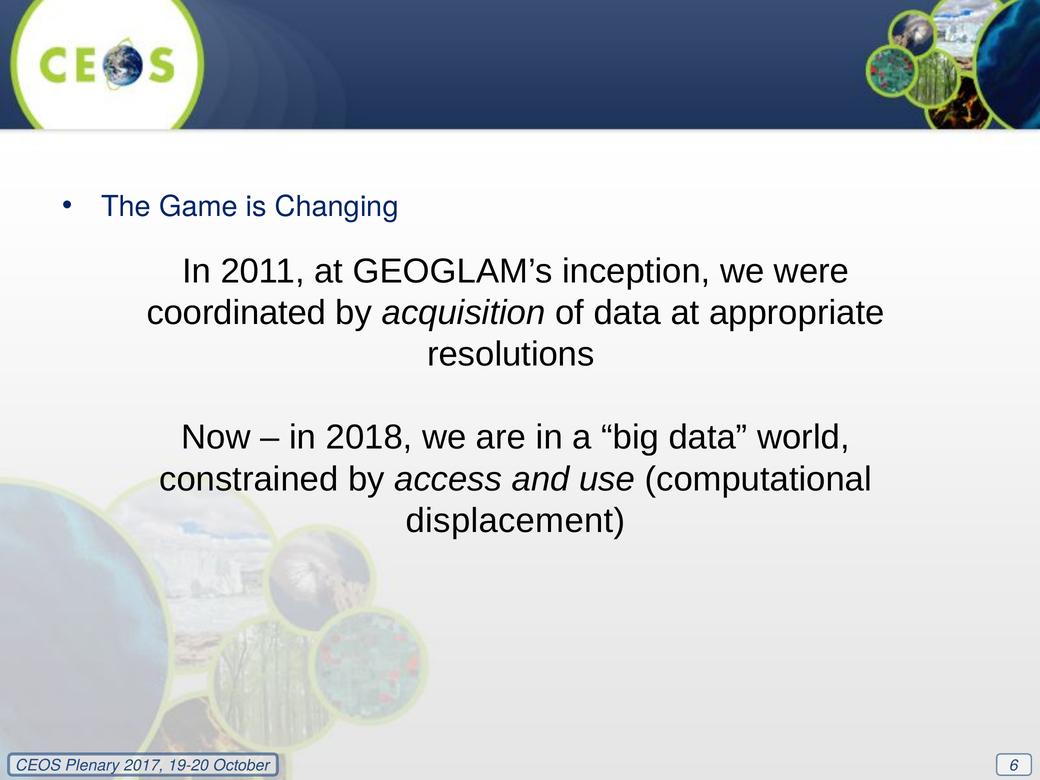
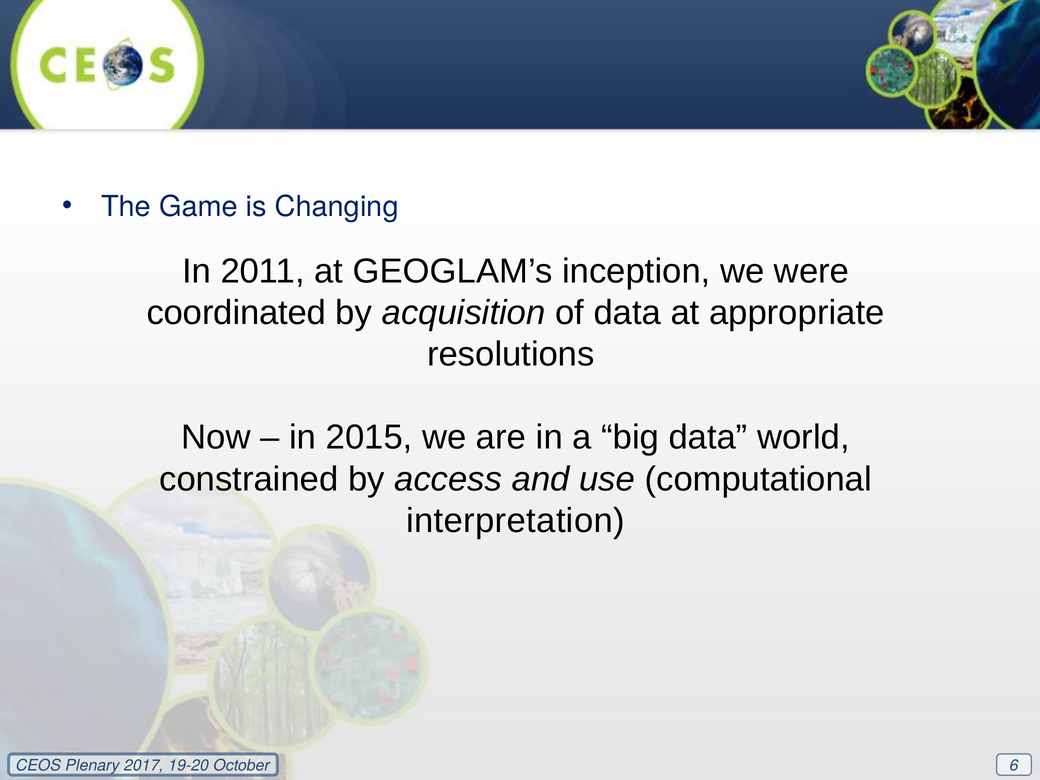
2018: 2018 -> 2015 (369, 437)
displacement: displacement -> interpretation (515, 521)
